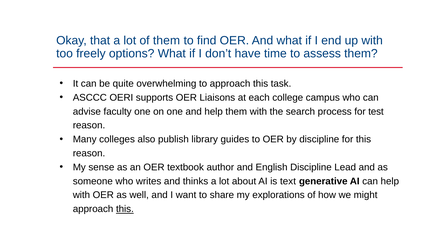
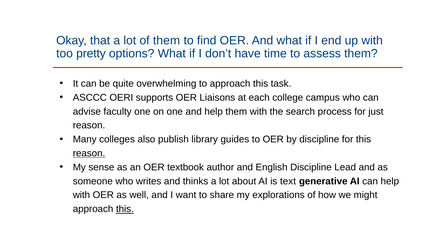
freely: freely -> pretty (91, 54)
test: test -> just (376, 112)
reason underline: none -> present (89, 154)
